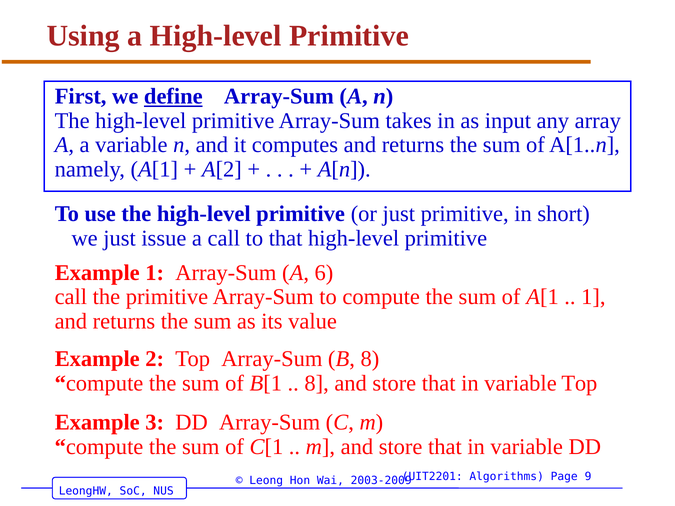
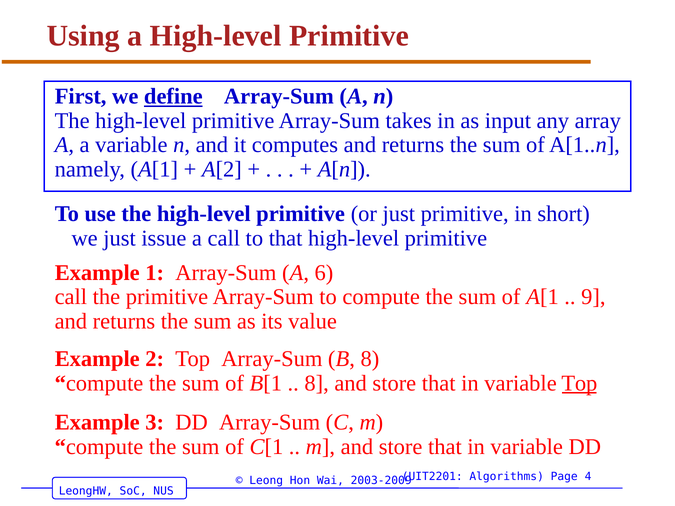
1: 1 -> 9 (593, 297)
Top underline: none -> present (579, 383)
9: 9 -> 4 (588, 477)
